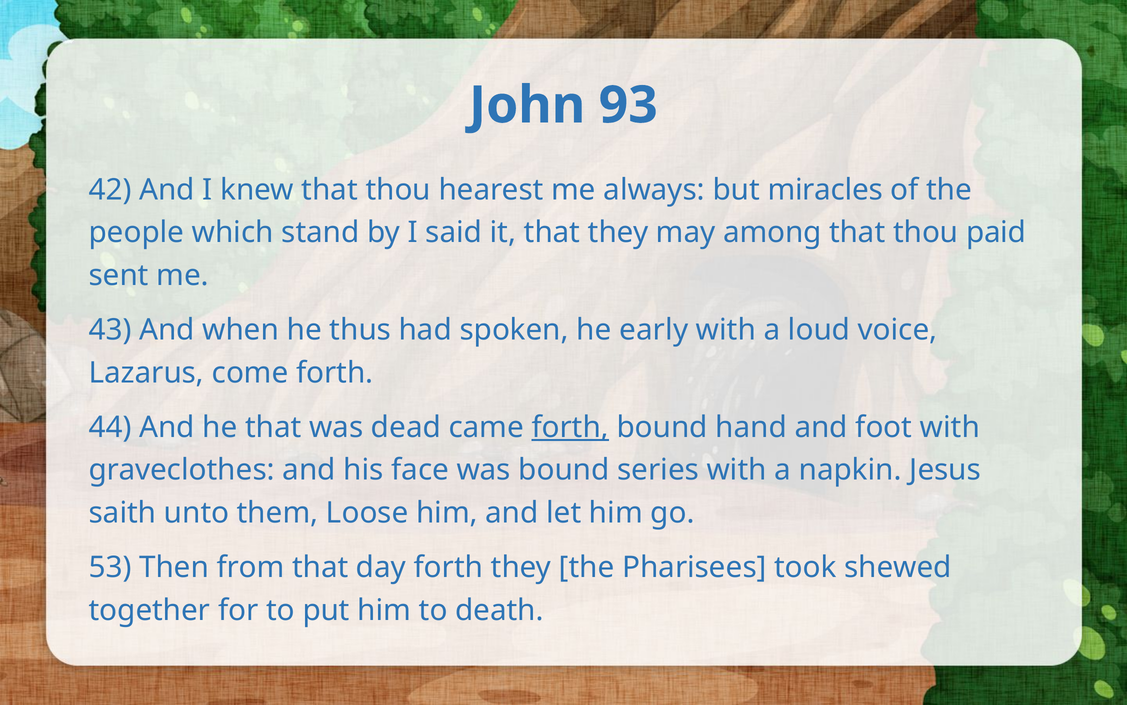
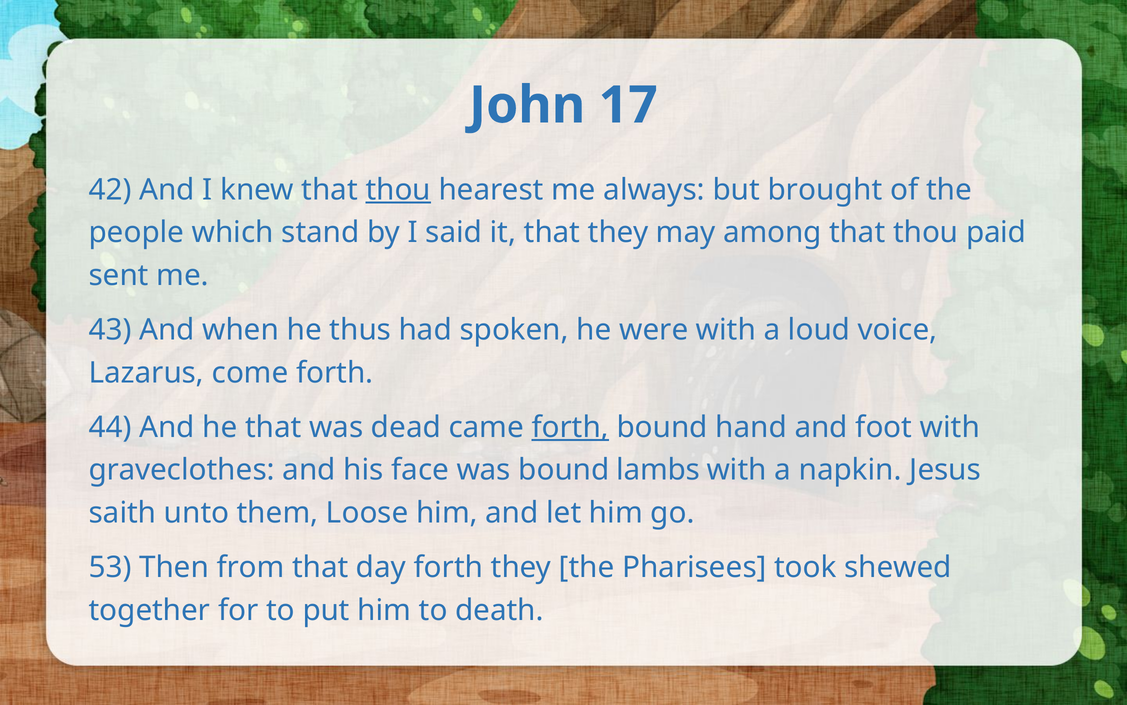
93: 93 -> 17 (628, 105)
thou underline: none -> present (398, 190)
miracles: miracles -> brought (825, 190)
early: early -> were (654, 330)
series: series -> lambs (658, 470)
